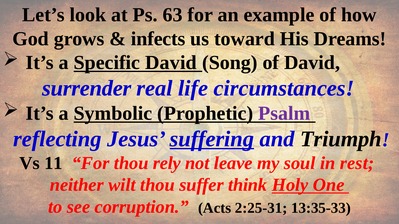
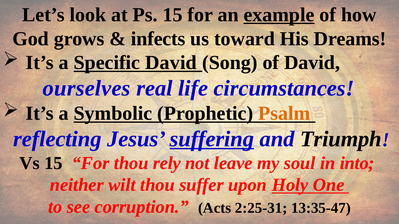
Ps 63: 63 -> 15 (173, 15)
example underline: none -> present (279, 15)
surrender: surrender -> ourselves (87, 88)
Psalm colour: purple -> orange (284, 114)
Vs 11: 11 -> 15 (53, 163)
rest: rest -> into (357, 163)
think: think -> upon (248, 185)
13:35-33: 13:35-33 -> 13:35-47 (321, 208)
